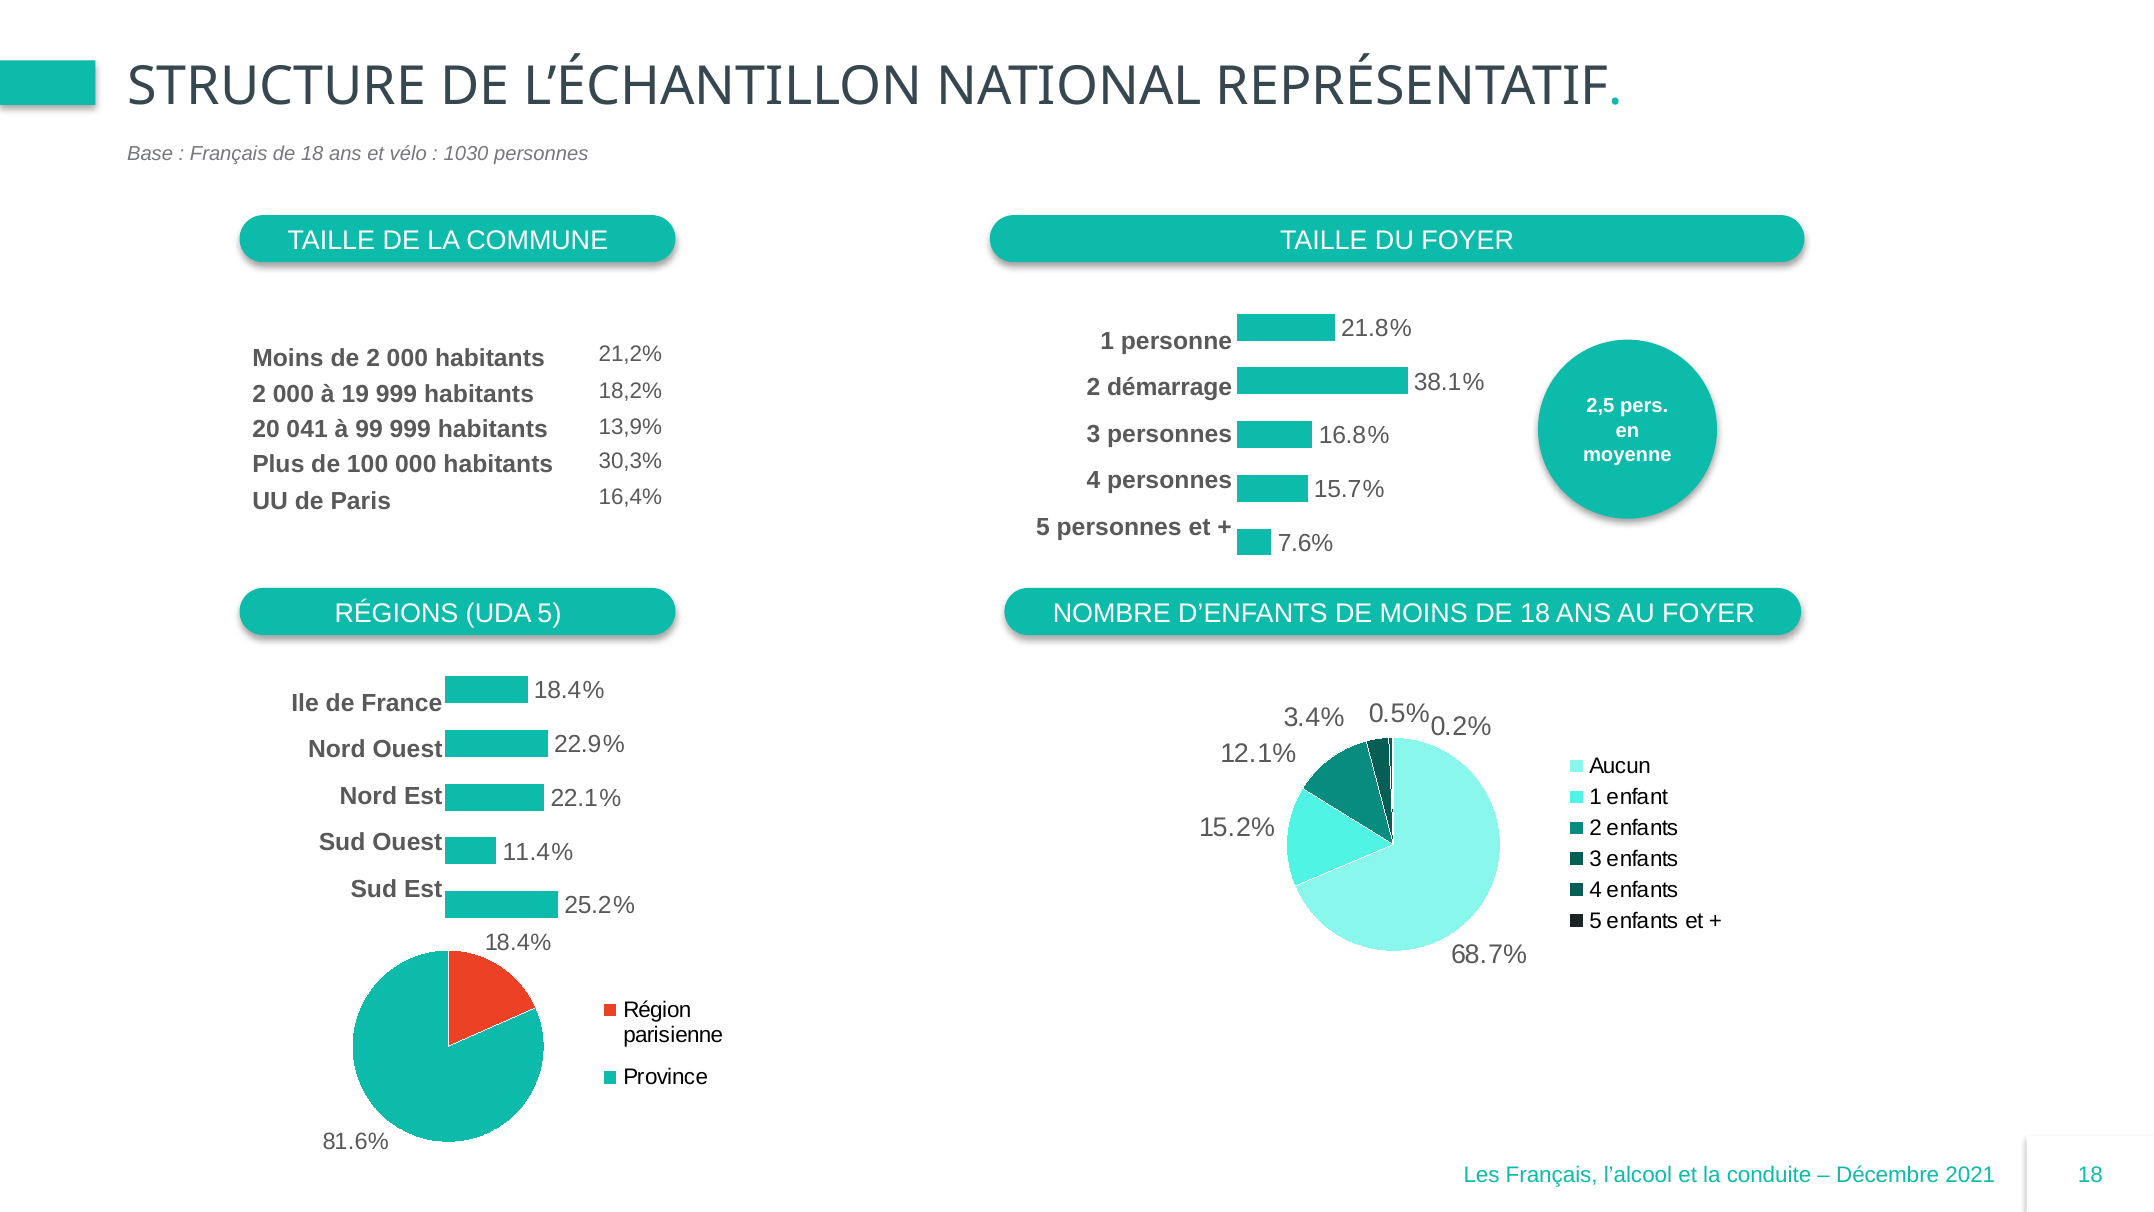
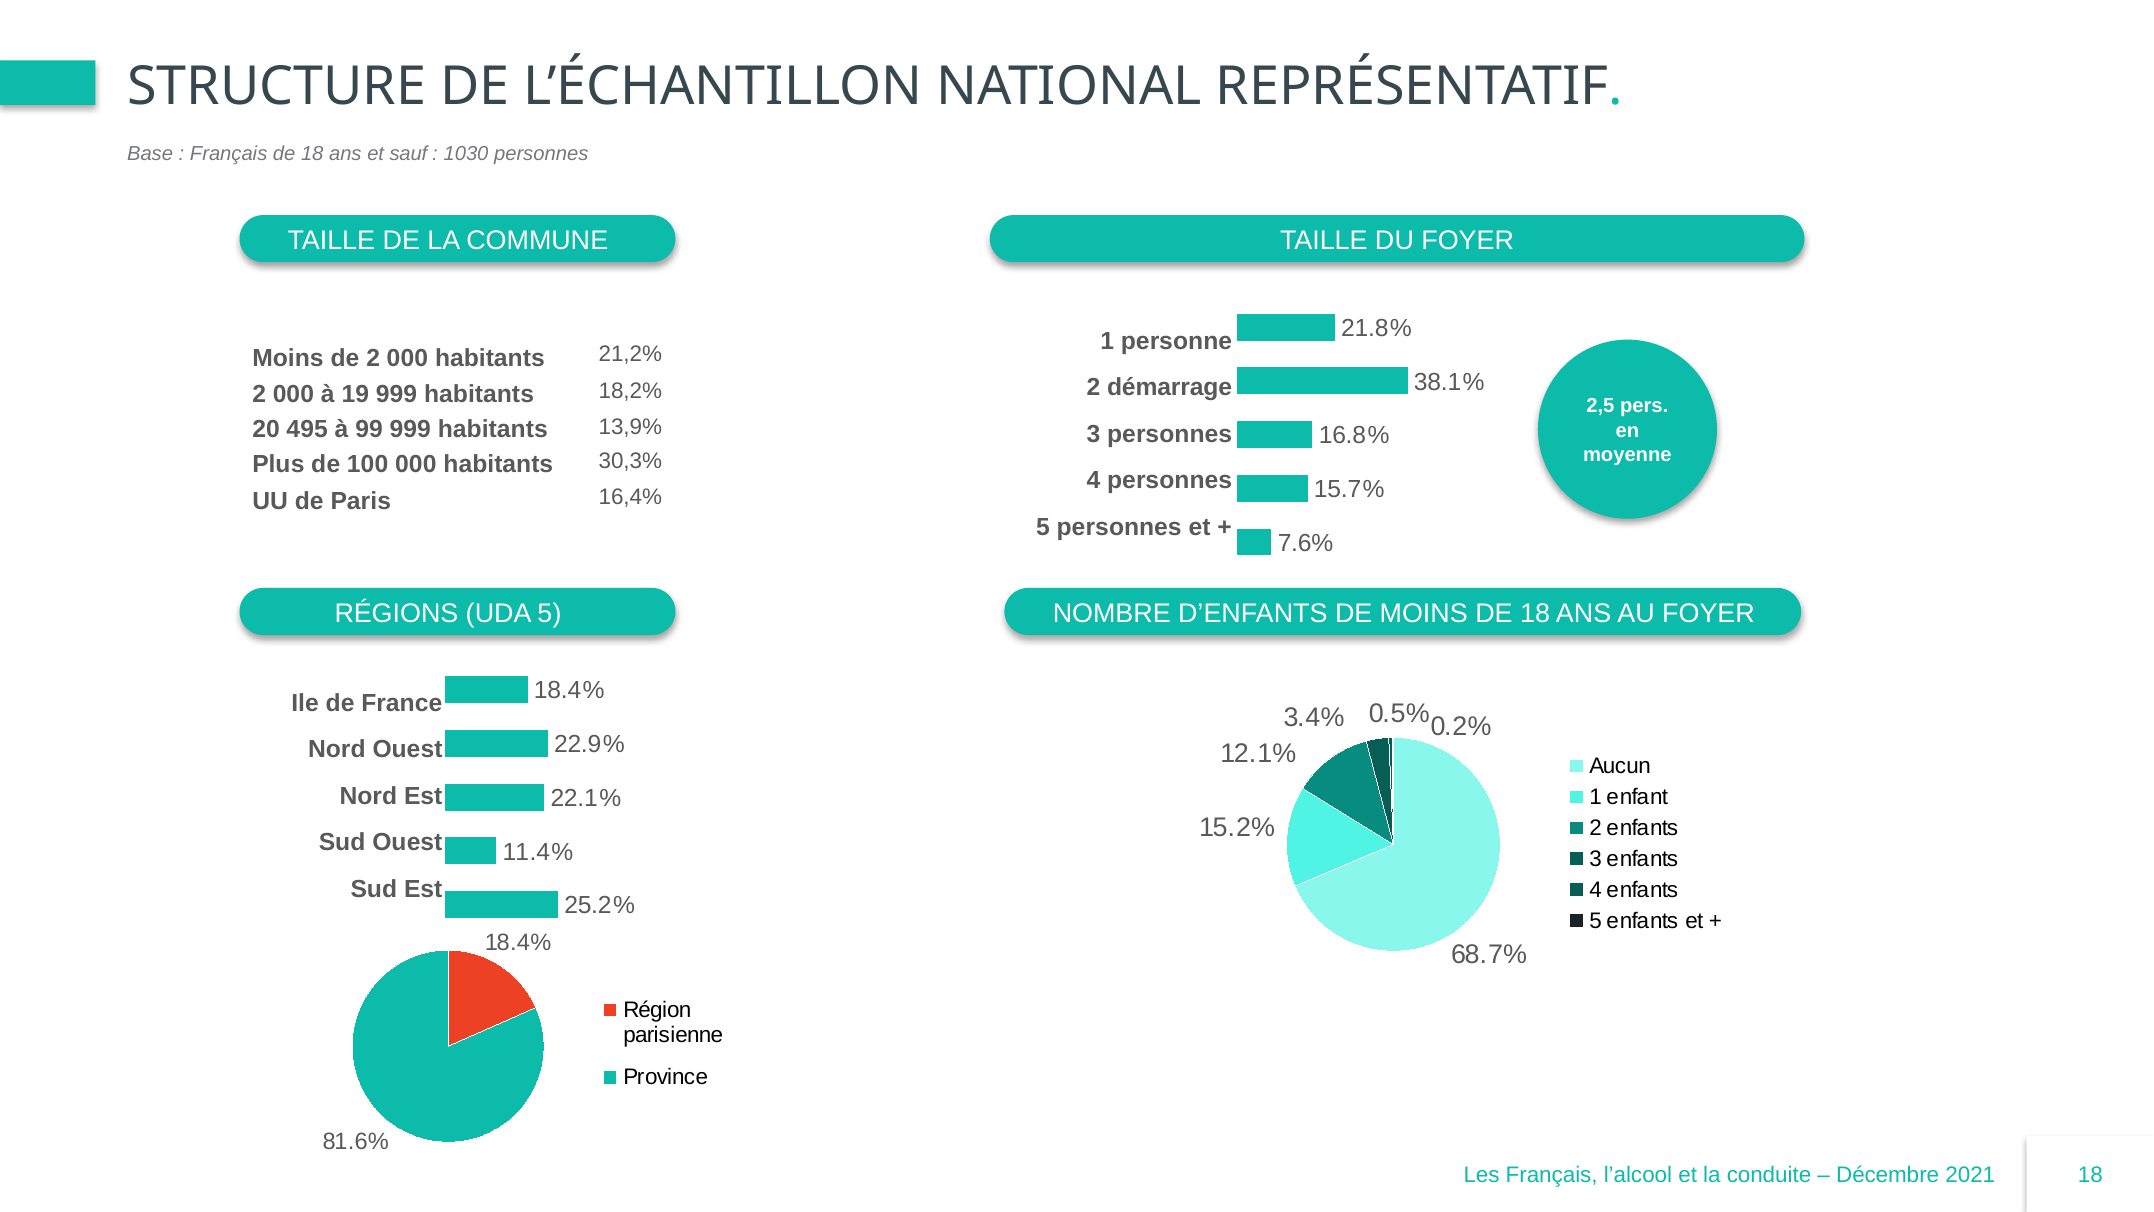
vélo: vélo -> sauf (408, 153)
041: 041 -> 495 (307, 430)
